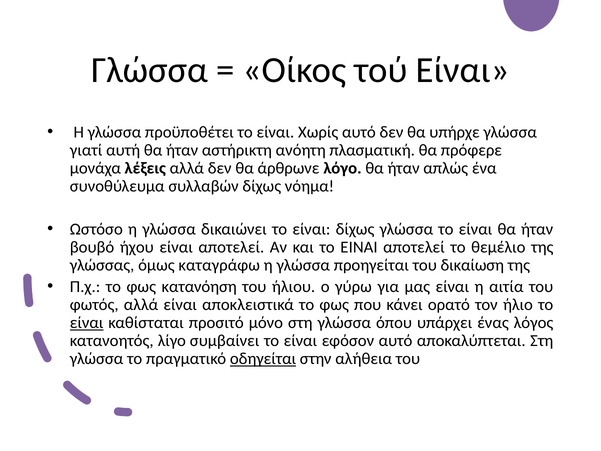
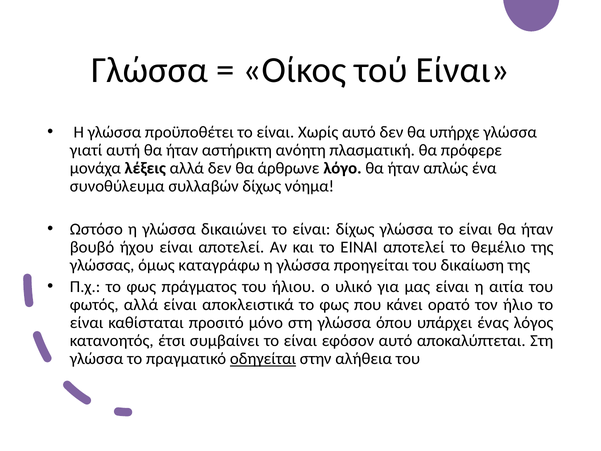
κατανόηση: κατανόηση -> πράγματος (199, 286)
γύρω: γύρω -> υλικό (354, 286)
είναι underline: present -> none (87, 322)
λίγο: λίγο -> έτσι (172, 341)
